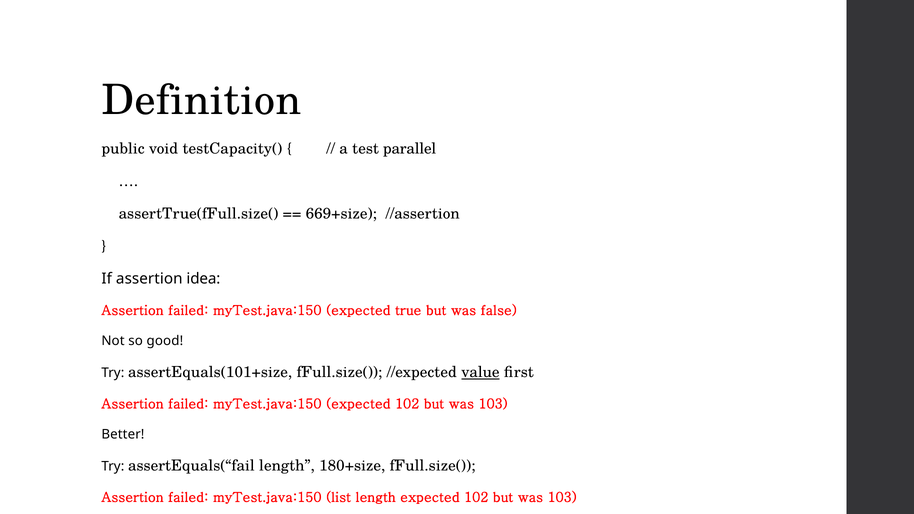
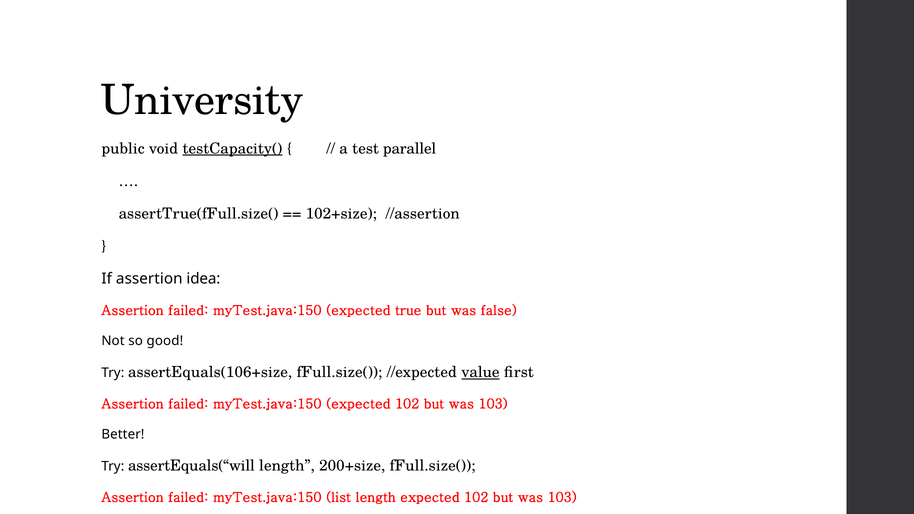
Definition: Definition -> University (202, 100)
testCapacity( underline: none -> present (232, 149)
669+size: 669+size -> 102+size (341, 214)
assertEquals(101+size: assertEquals(101+size -> assertEquals(106+size (210, 372)
assertEquals(“fail: assertEquals(“fail -> assertEquals(“will (191, 466)
180+size: 180+size -> 200+size (352, 466)
